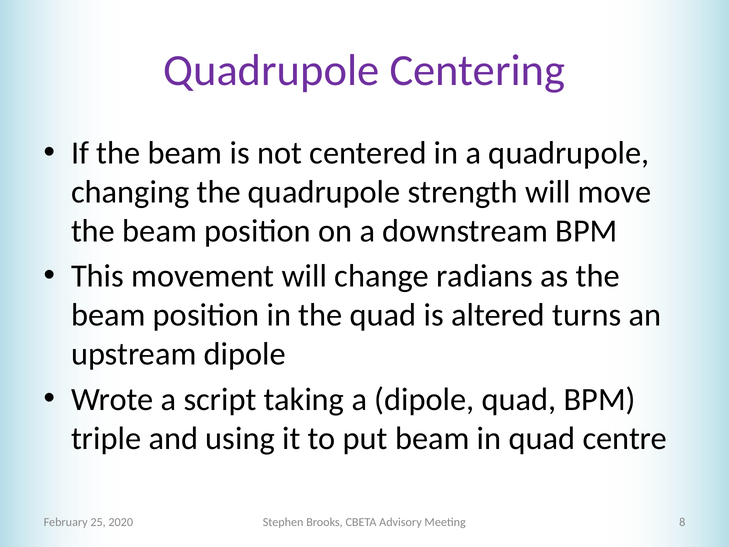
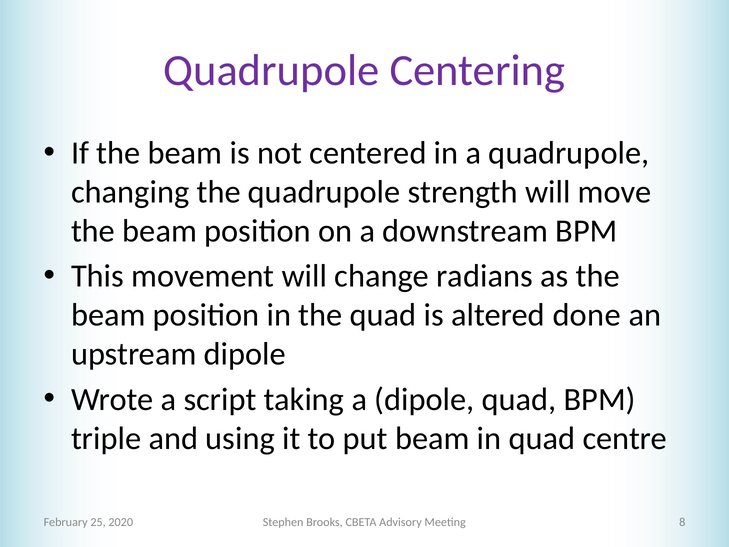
turns: turns -> done (587, 315)
